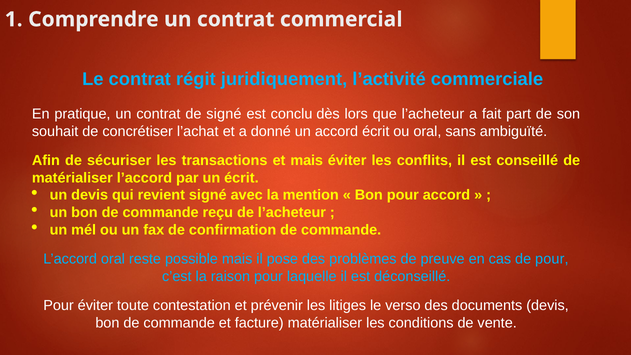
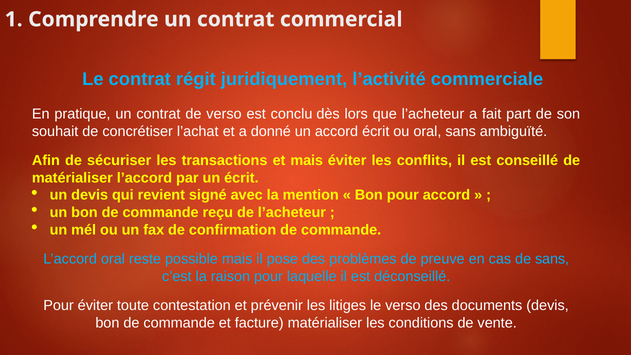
de signé: signé -> verso (224, 114)
de pour: pour -> sans (552, 259)
